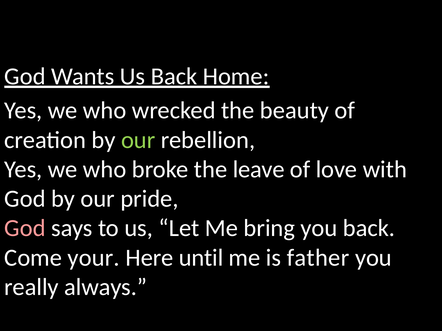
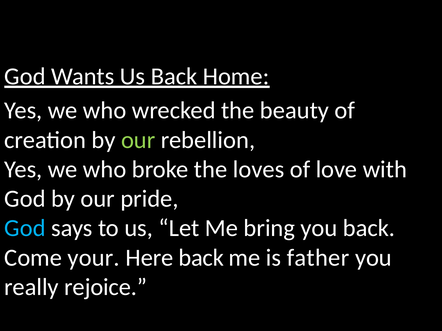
leave: leave -> loves (259, 170)
God colour: pink -> light blue (25, 229)
Here until: until -> back (201, 258)
always: always -> rejoice (106, 287)
